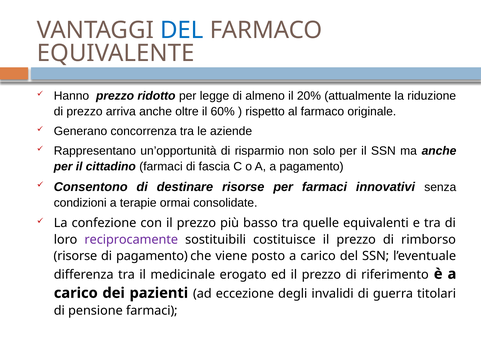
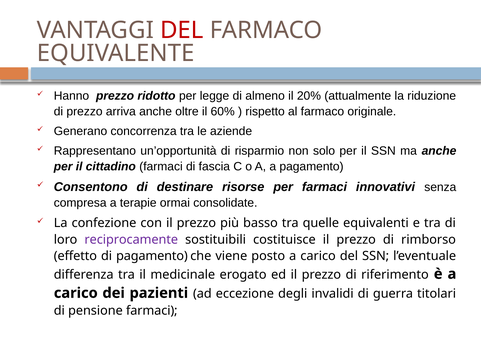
DEL colour: blue -> red (182, 30)
condizioni: condizioni -> compresa (80, 203)
risorse: risorse -> effetto (75, 256)
